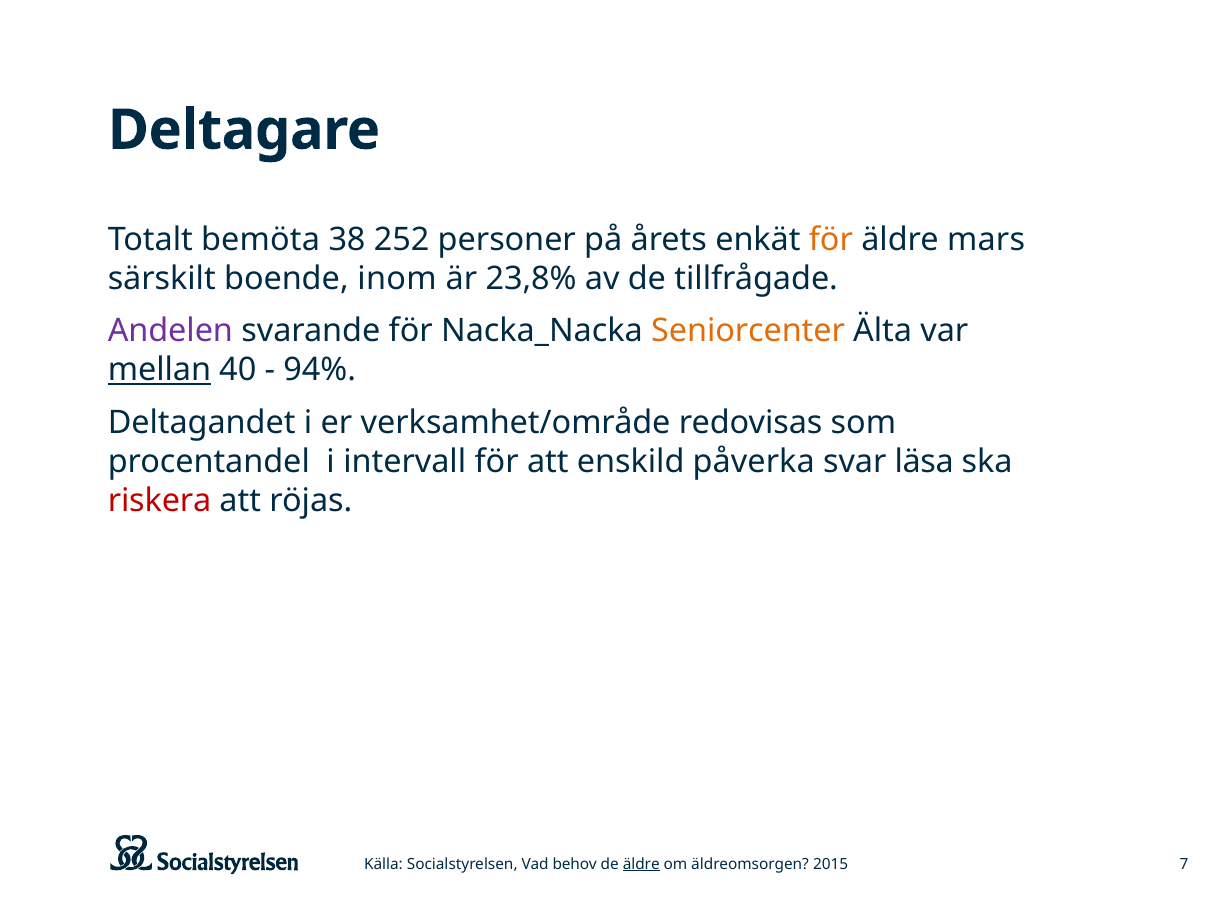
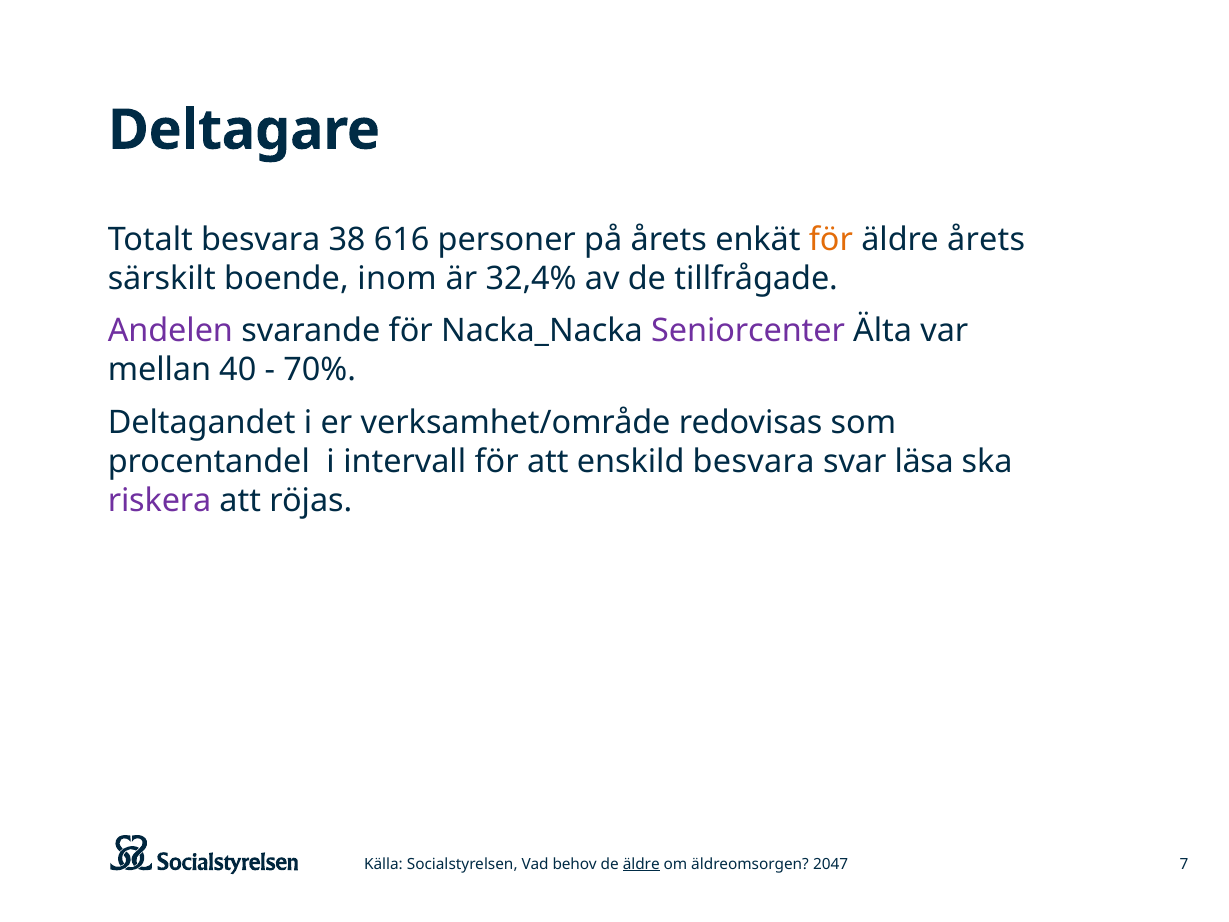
Totalt bemöta: bemöta -> besvara (261, 240)
252: 252 -> 616 (402, 240)
äldre mars: mars -> årets (986, 240)
23,8%: 23,8% -> 32,4% (531, 278)
Seniorcenter colour: orange -> purple (748, 331)
mellan underline: present -> none (159, 370)
94%: 94% -> 70% (320, 370)
enskild påverka: påverka -> besvara (754, 461)
riskera colour: red -> purple (160, 500)
2015: 2015 -> 2047 (831, 864)
